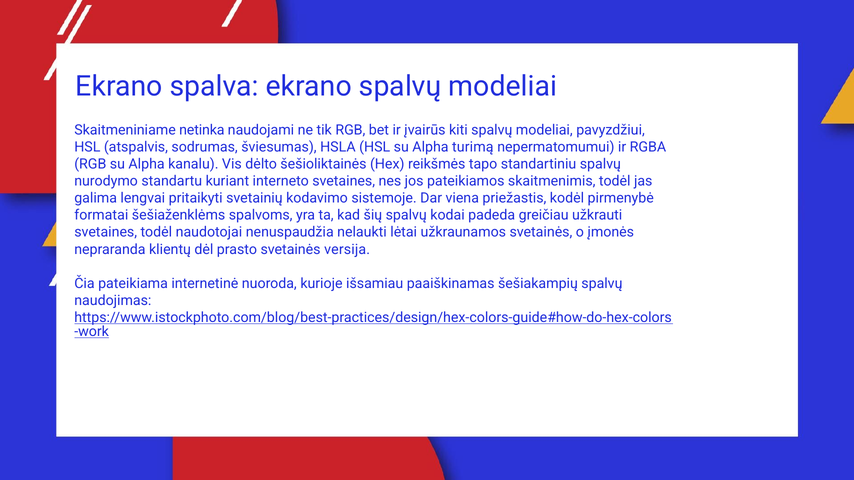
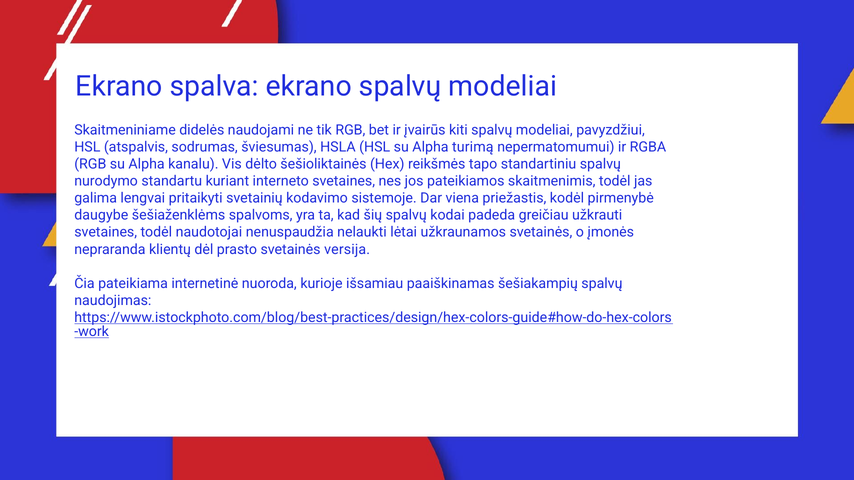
netinka: netinka -> didelės (202, 130)
formatai: formatai -> daugybe (101, 215)
